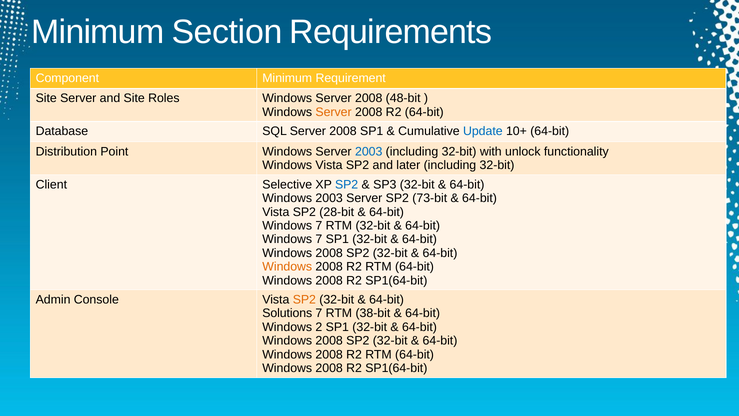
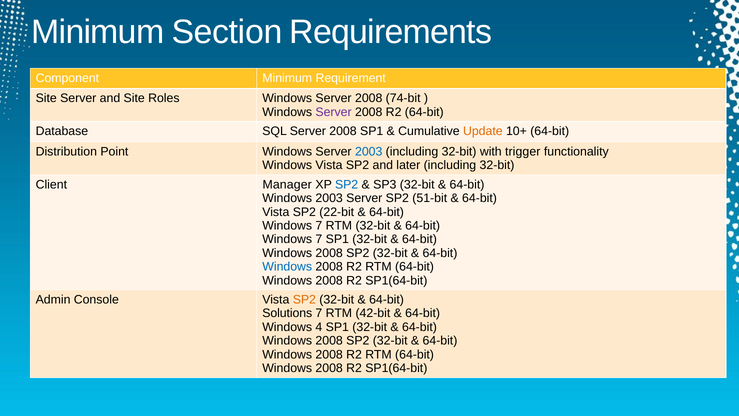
48-bit: 48-bit -> 74-bit (403, 98)
Server colour: orange -> purple (334, 112)
Update colour: blue -> orange (483, 131)
unlock: unlock -> trigger (523, 152)
Selective: Selective -> Manager (287, 185)
73-bit: 73-bit -> 51-bit (430, 198)
28-bit: 28-bit -> 22-bit (337, 212)
Windows colour: orange -> blue (287, 267)
38-bit: 38-bit -> 42-bit (373, 313)
2: 2 -> 4 (319, 327)
